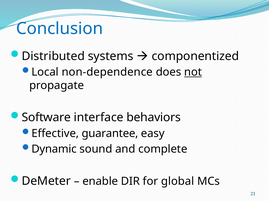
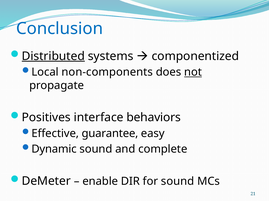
Distributed underline: none -> present (53, 56)
non-dependence: non-dependence -> non-components (107, 72)
Software: Software -> Positives (46, 118)
for global: global -> sound (178, 182)
